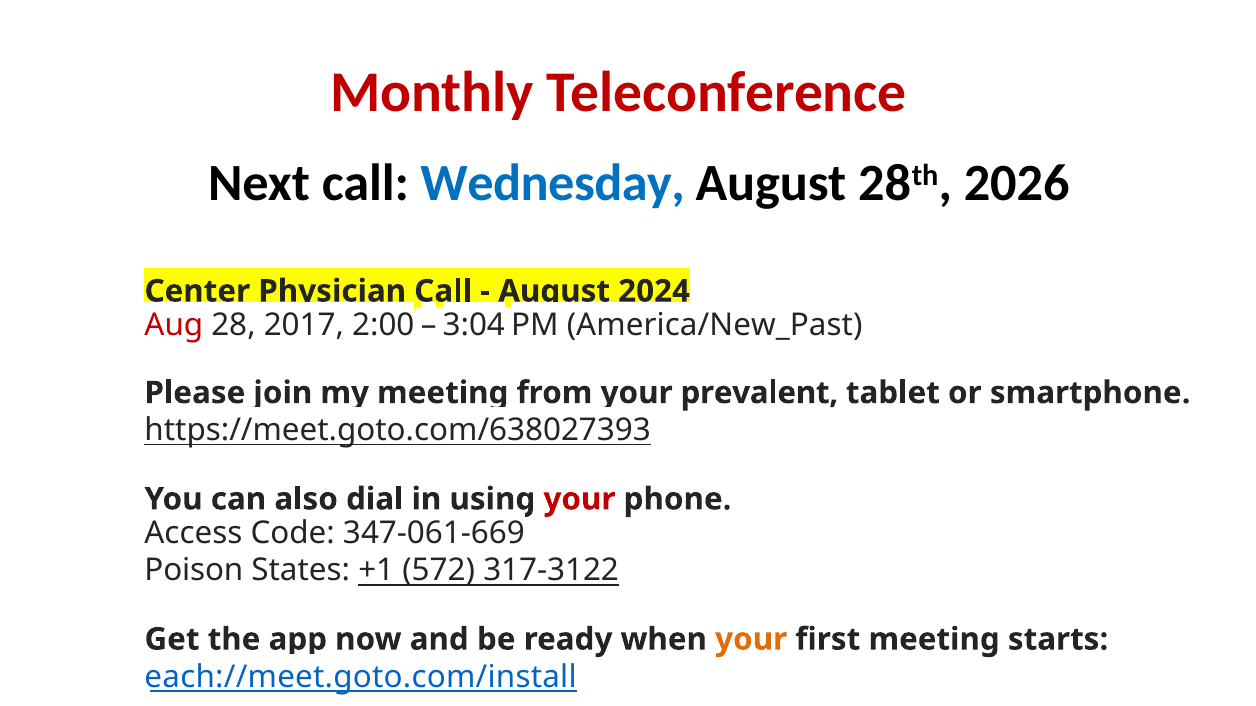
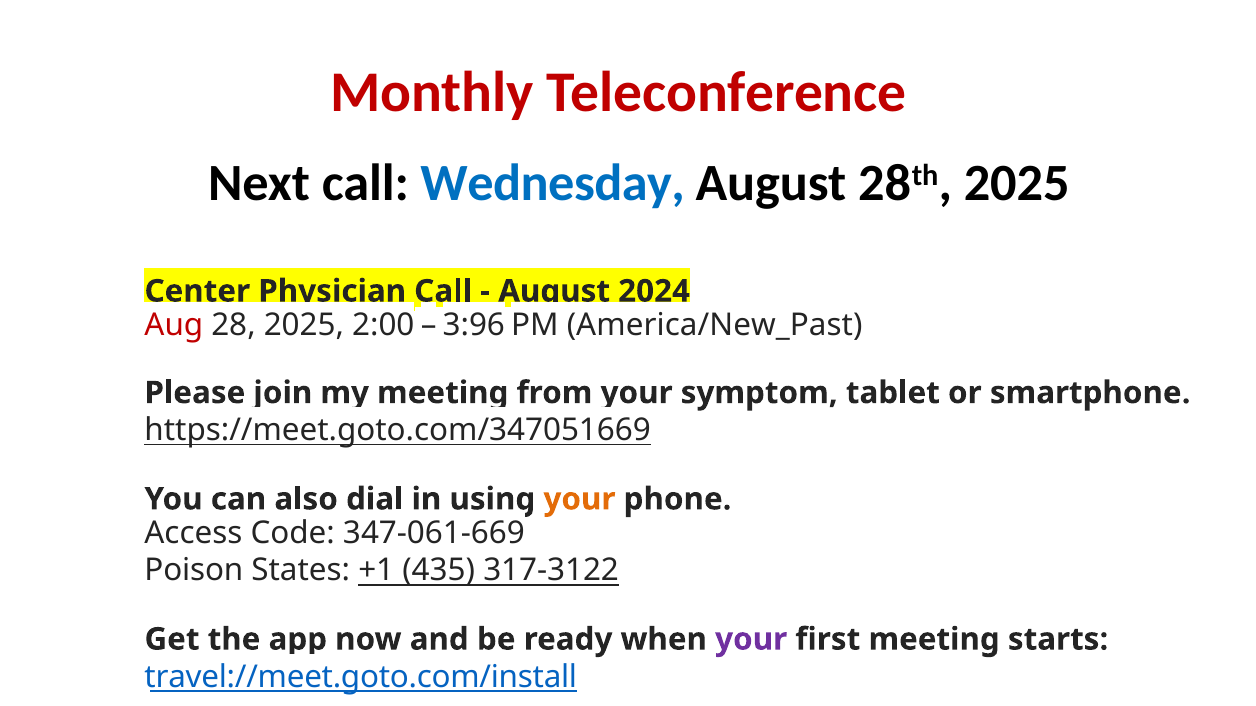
28th 2026: 2026 -> 2025 (1017, 184)
28 2017: 2017 -> 2025 (304, 325)
3:04: 3:04 -> 3:96 (474, 325)
prevalent: prevalent -> symptom (759, 393)
https://meet.goto.com/638027393: https://meet.goto.com/638027393 -> https://meet.goto.com/347051669 (398, 431)
your colour: red -> orange (579, 499)
572: 572 -> 435 (439, 571)
your colour: orange -> purple (751, 640)
each://meet.goto.com/install: each://meet.goto.com/install -> travel://meet.goto.com/install (361, 677)
